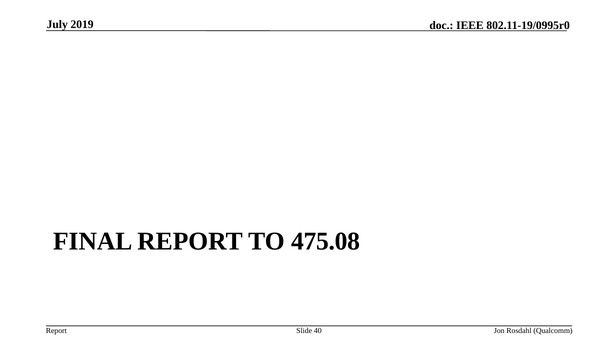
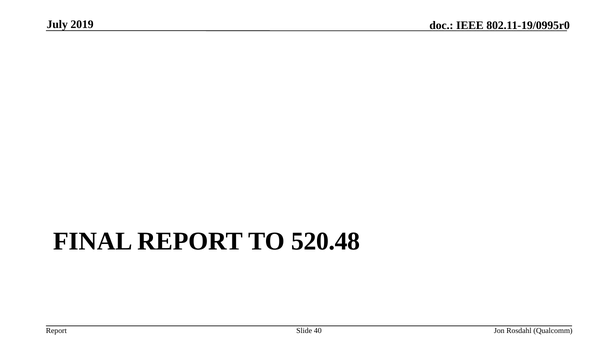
475.08: 475.08 -> 520.48 (325, 241)
